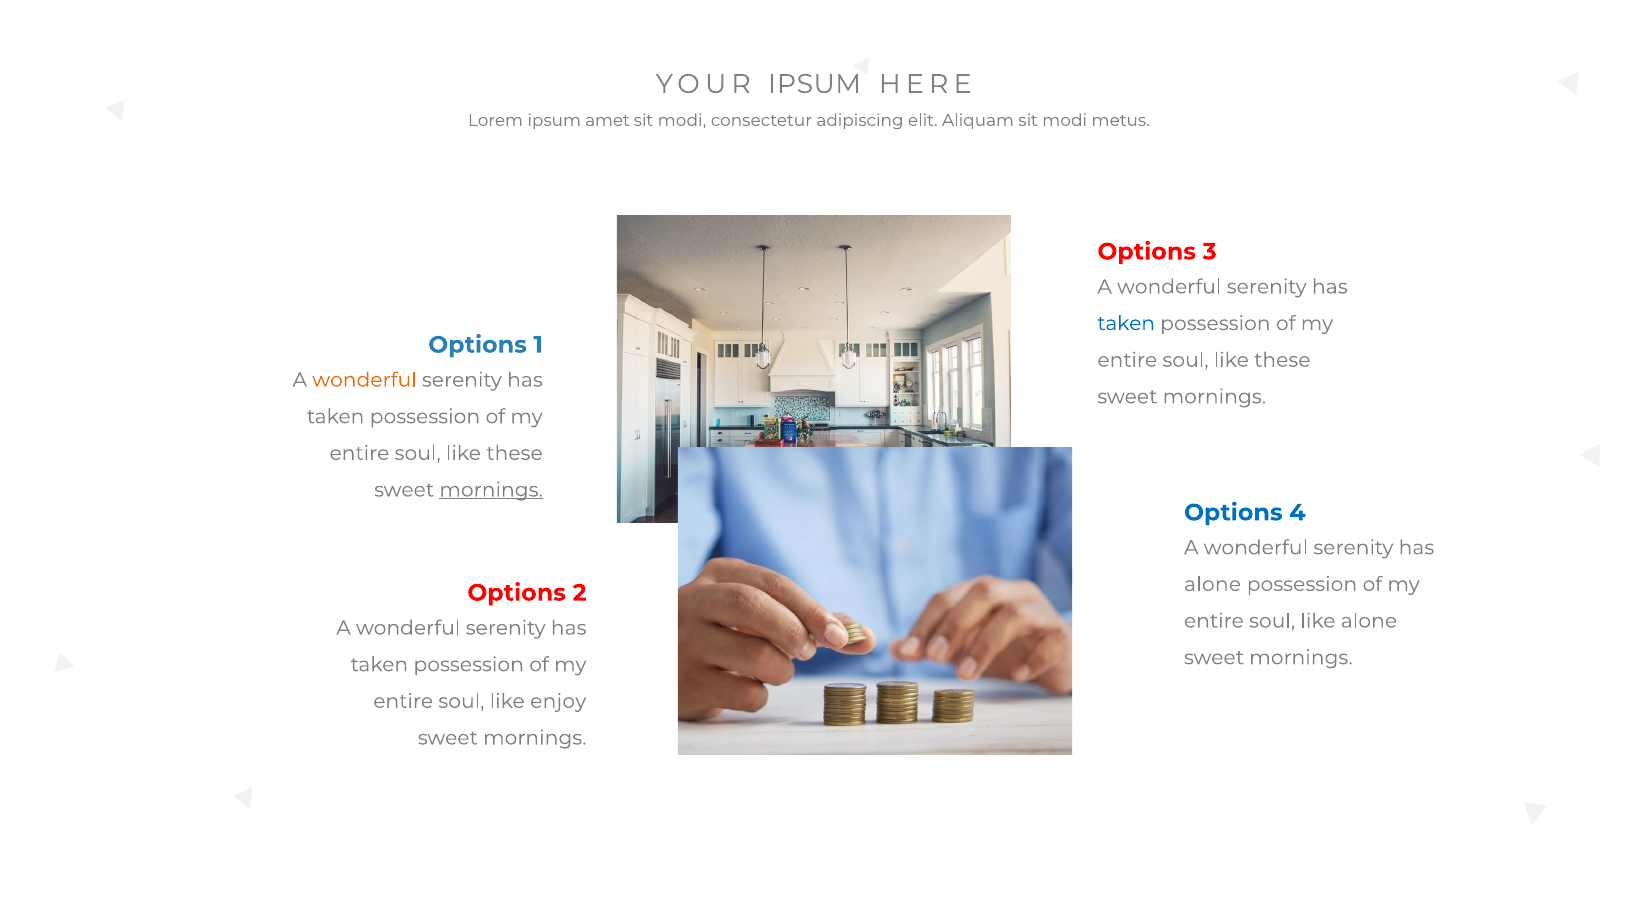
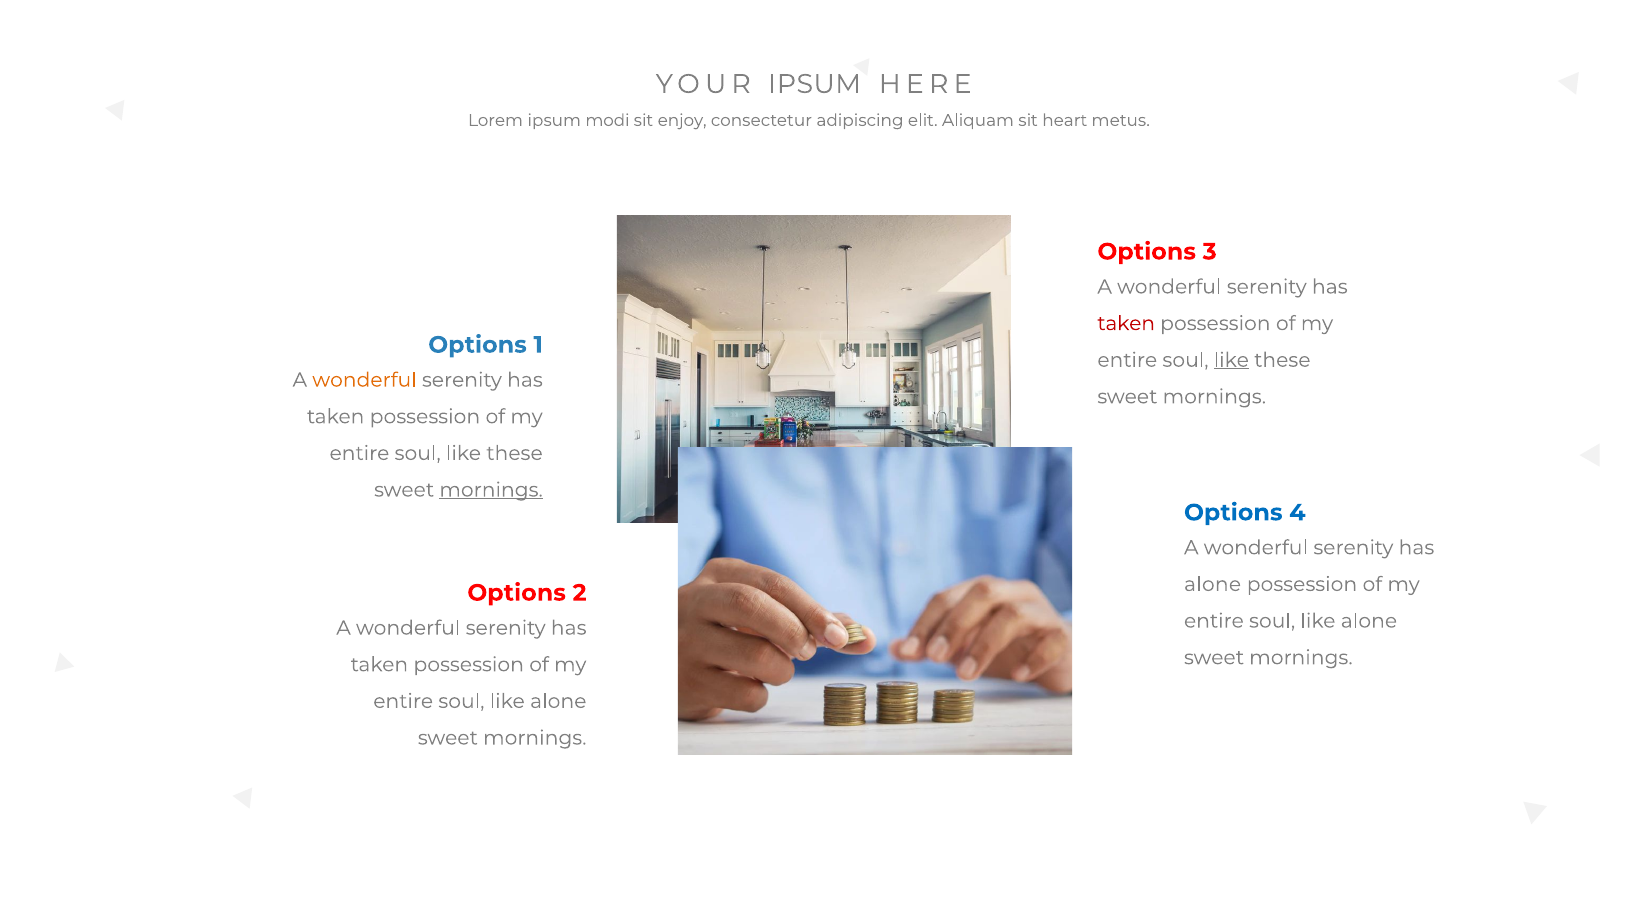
amet: amet -> modi (607, 120)
modi: modi -> enjoy (682, 120)
Aliquam sit modi: modi -> heart (1065, 120)
taken colour: blue -> red (1126, 323)
like underline: none -> present (1231, 360)
enjoy: enjoy -> alone (558, 701)
